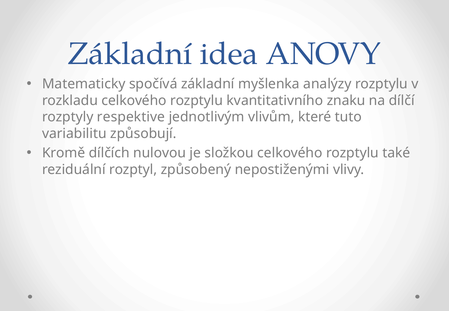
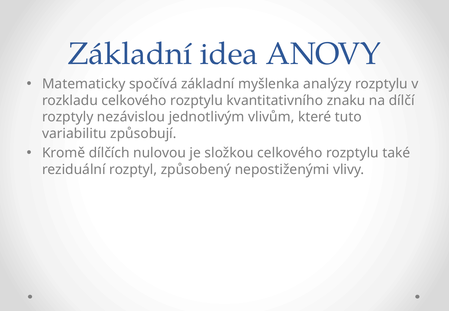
respektive: respektive -> nezávislou (131, 117)
